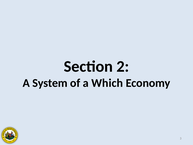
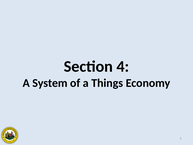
2: 2 -> 4 (123, 66)
Which: Which -> Things (107, 83)
